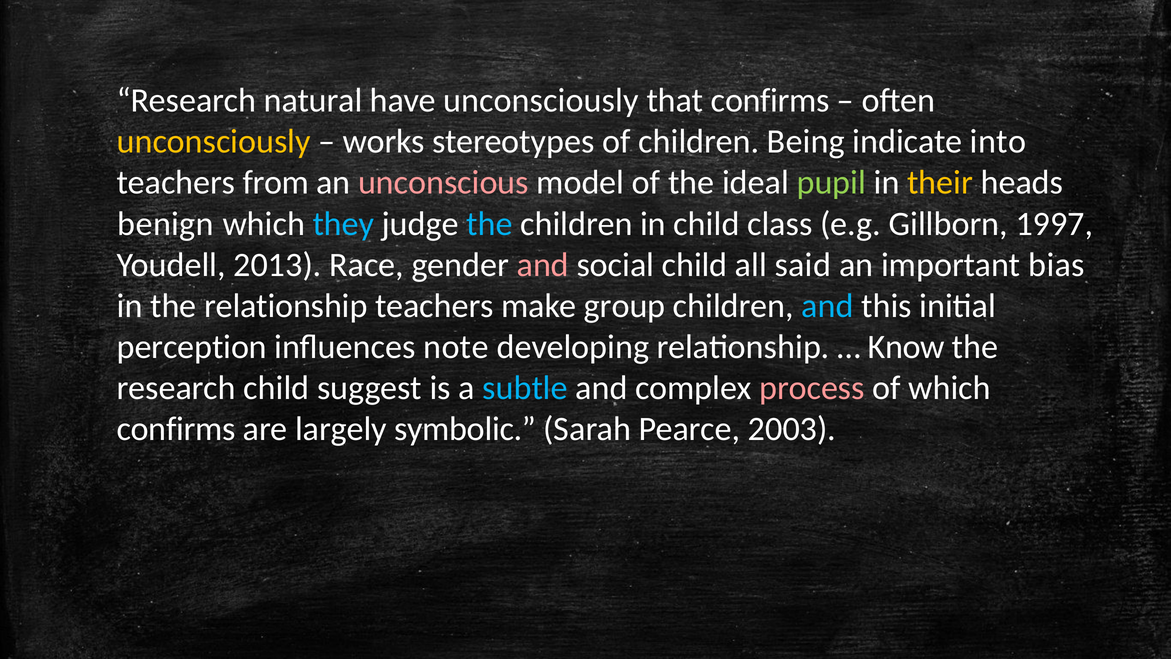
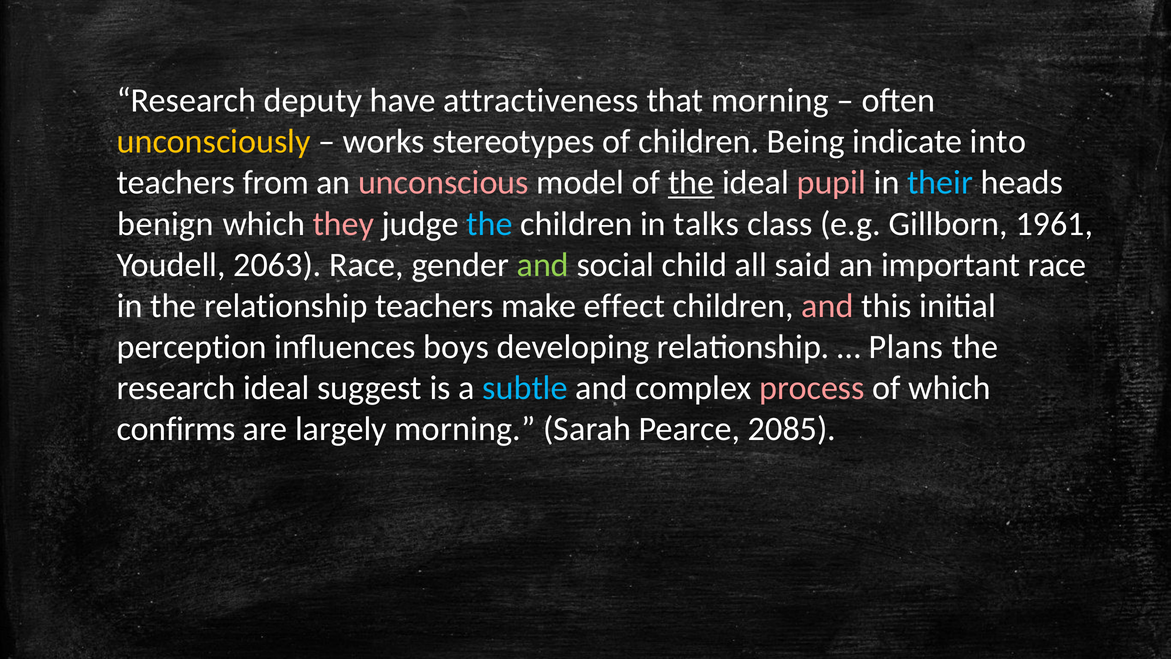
natural: natural -> deputy (313, 101)
have unconsciously: unconsciously -> attractiveness (541, 101)
that confirms: confirms -> morning (770, 101)
the underline: none -> present (691, 183)
pupil colour: light green -> pink (831, 183)
their colour: yellow -> light blue (940, 183)
they colour: light blue -> pink (343, 224)
in child: child -> talks (706, 224)
1997: 1997 -> 1961 (1054, 224)
2013: 2013 -> 2063 (277, 265)
and colour: pink -> light green (543, 265)
important bias: bias -> race (1057, 265)
group: group -> effect (624, 306)
and colour: light blue -> pink (827, 306)
note: note -> boys (456, 347)
Know: Know -> Plans (906, 347)
research child: child -> ideal (276, 388)
largely symbolic: symbolic -> morning (465, 429)
2003: 2003 -> 2085 (792, 429)
